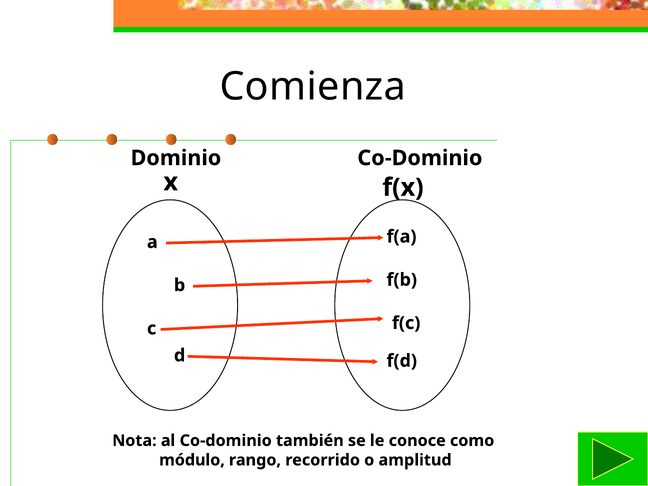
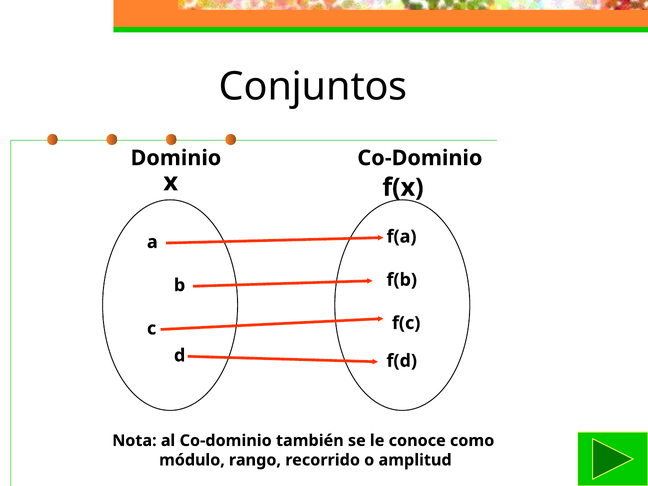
Comienza: Comienza -> Conjuntos (313, 86)
